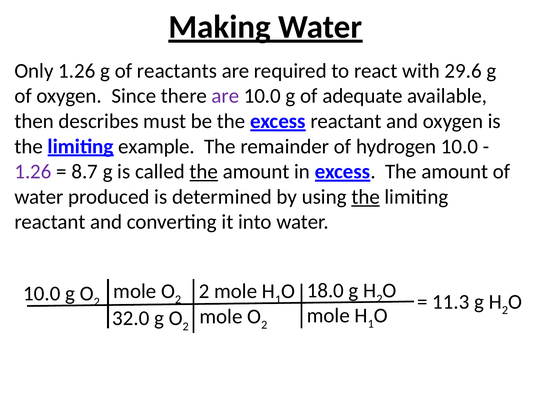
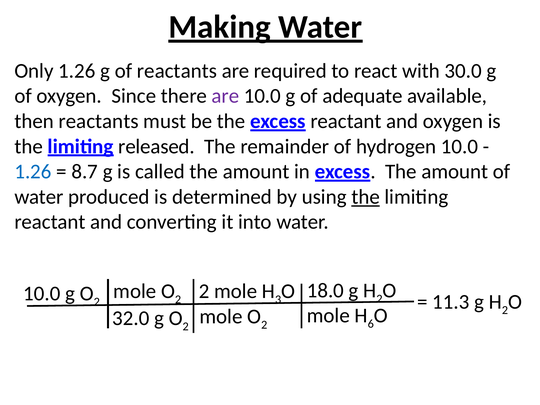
29.6: 29.6 -> 30.0 (463, 71)
then describes: describes -> reactants (99, 121)
example: example -> released (157, 146)
1.26 colour: purple -> blue (33, 172)
the underline: present -> none (204, 172)
1: 1 -> 3 (278, 299)
1: 1 -> 6 (371, 324)
